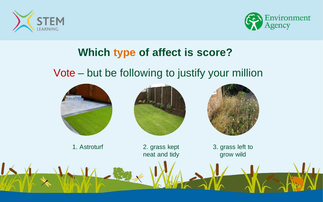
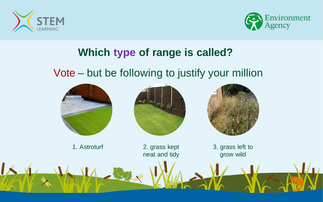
type colour: orange -> purple (125, 53)
affect: affect -> range (167, 53)
score: score -> called (215, 53)
